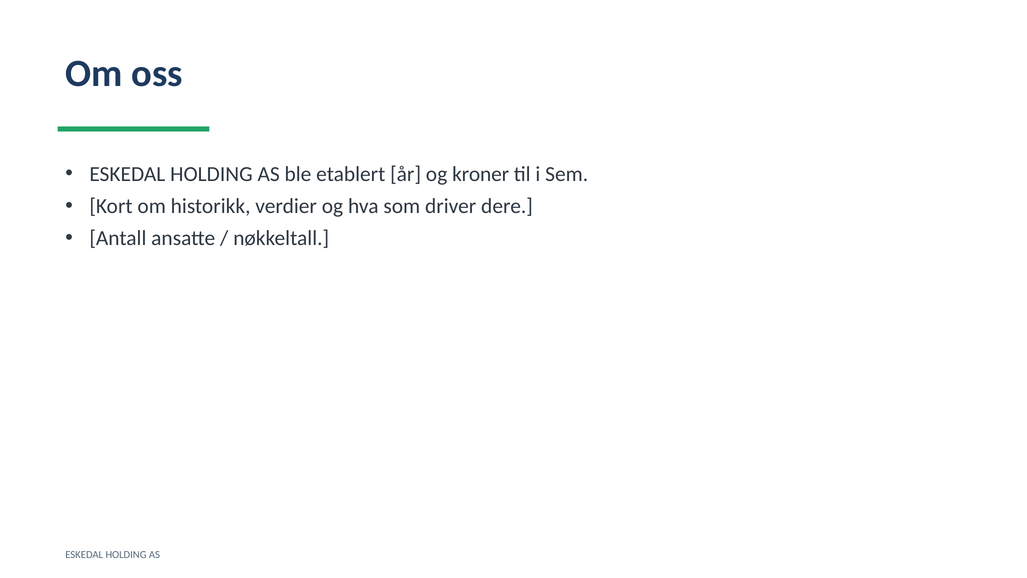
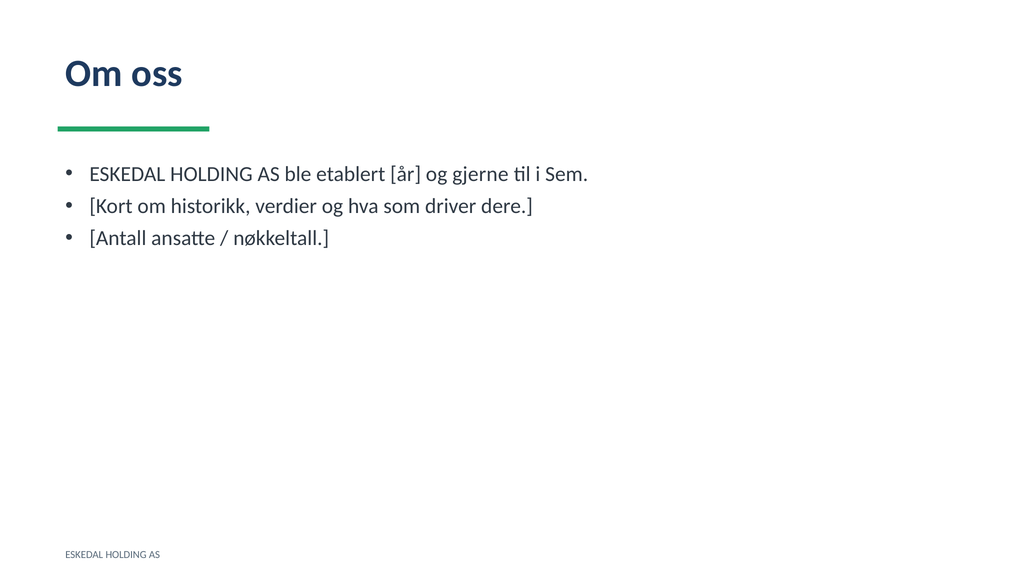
kroner: kroner -> gjerne (480, 174)
